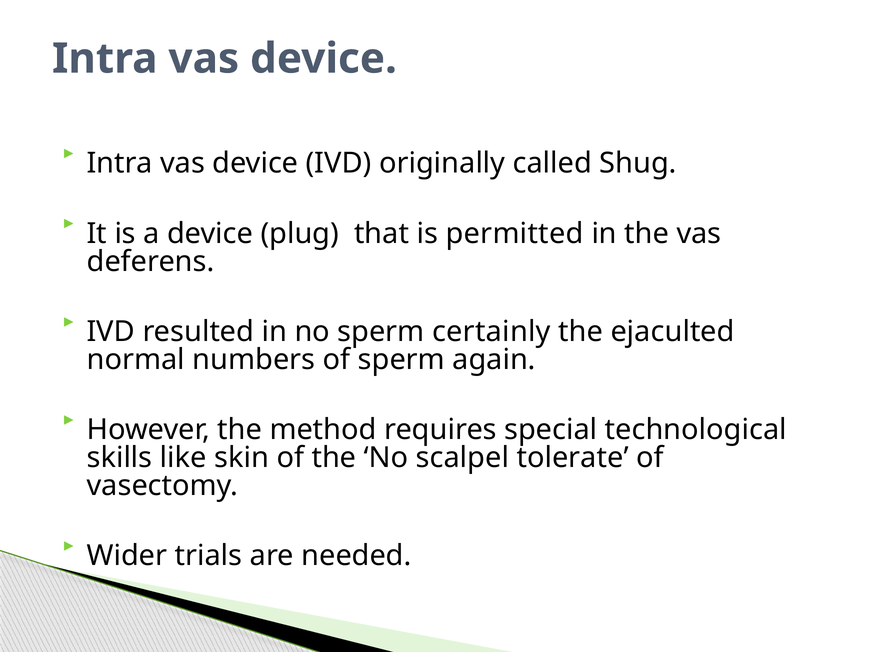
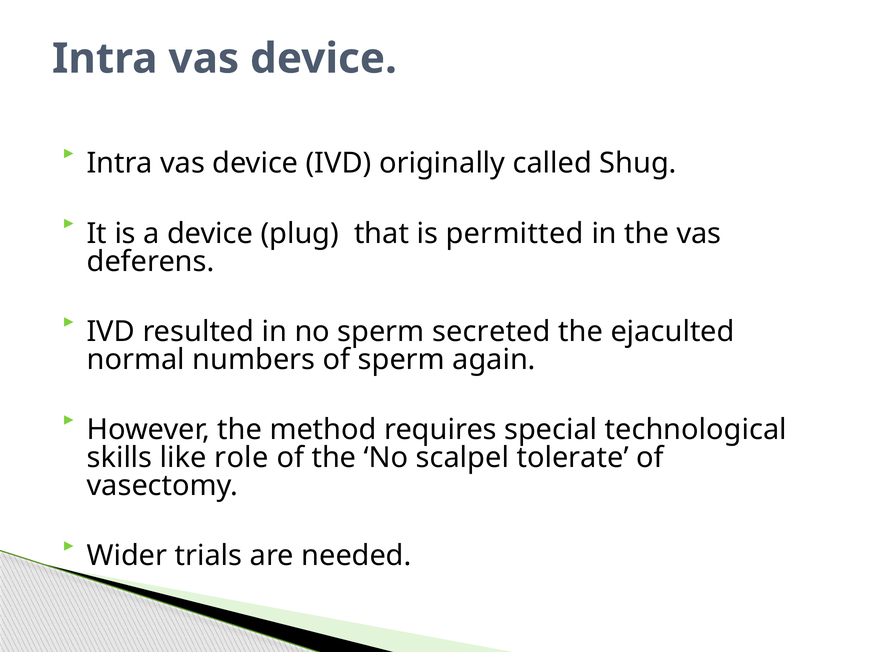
certainly: certainly -> secreted (491, 332)
skin: skin -> role (241, 457)
